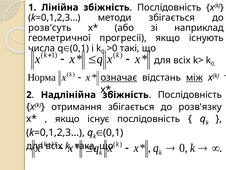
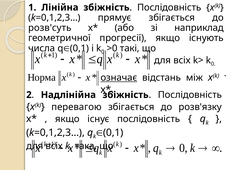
методи: методи -> прямує (115, 18)
між underline: present -> none (194, 77)
отримання: отримання -> перевагою (76, 107)
